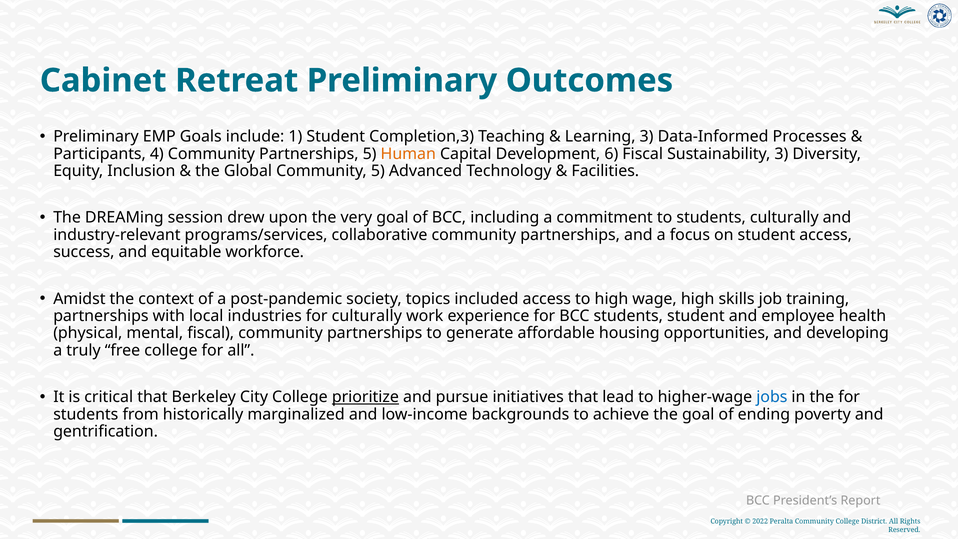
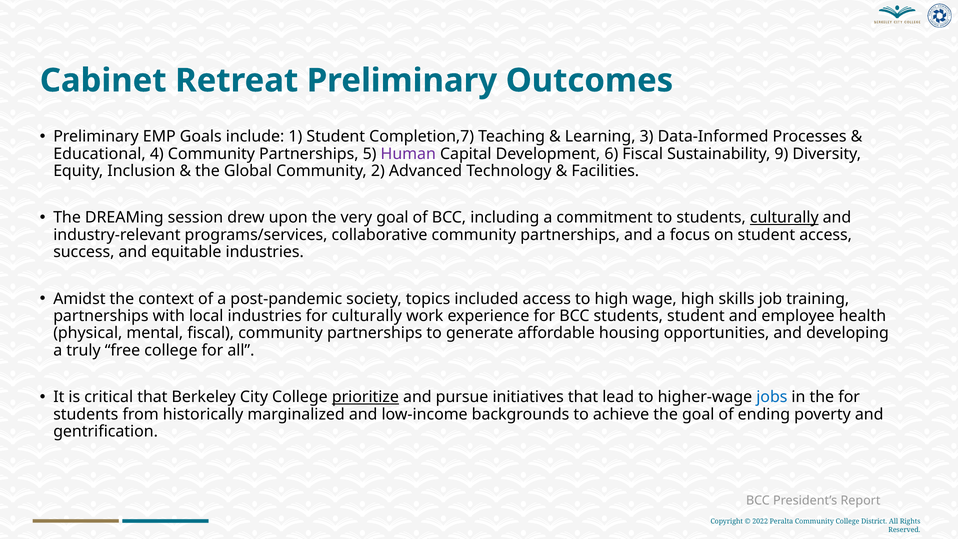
Completion,3: Completion,3 -> Completion,7 (422, 137)
Participants: Participants -> Educational (100, 154)
Human colour: orange -> purple (408, 154)
Sustainability 3: 3 -> 9 (781, 154)
Community 5: 5 -> 2 (378, 171)
culturally underline: none -> present (784, 218)
equitable workforce: workforce -> industries (265, 252)
